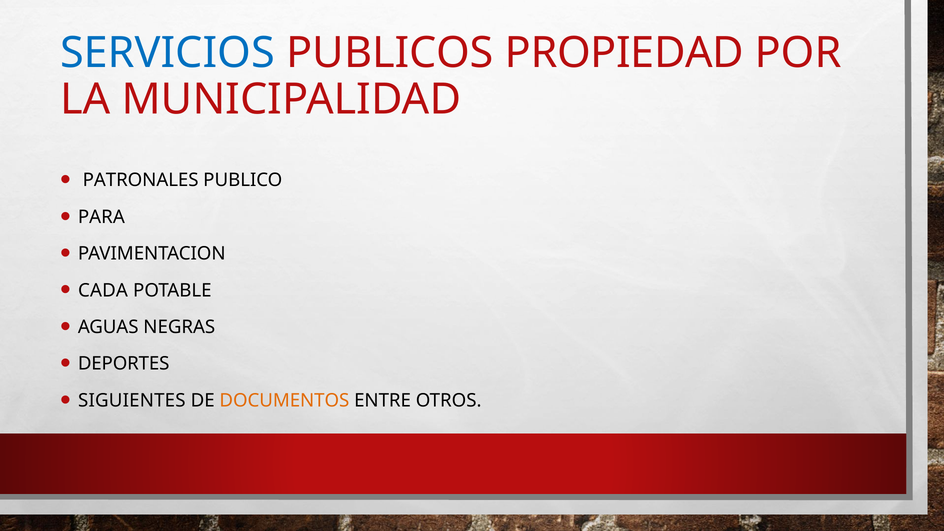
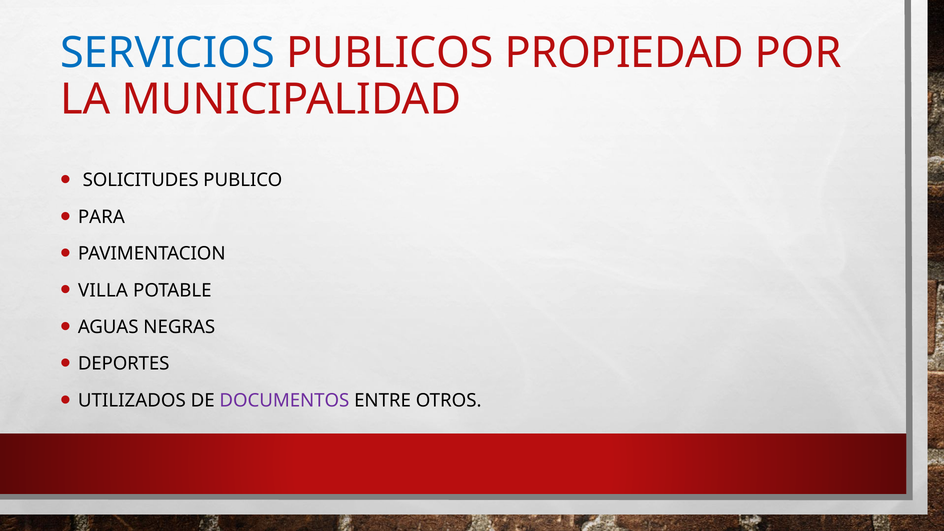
PATRONALES: PATRONALES -> SOLICITUDES (141, 180)
CADA: CADA -> VILLA (103, 290)
SIGUIENTES: SIGUIENTES -> UTILIZADOS (132, 401)
DOCUMENTOS colour: orange -> purple (284, 401)
